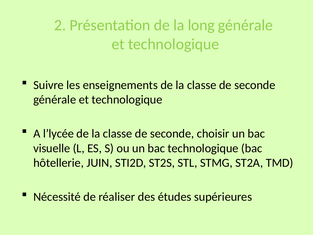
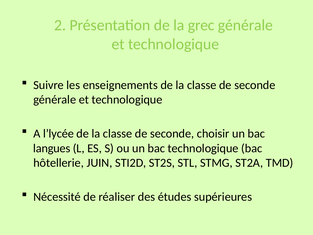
long: long -> grec (201, 25)
visuelle: visuelle -> langues (52, 148)
